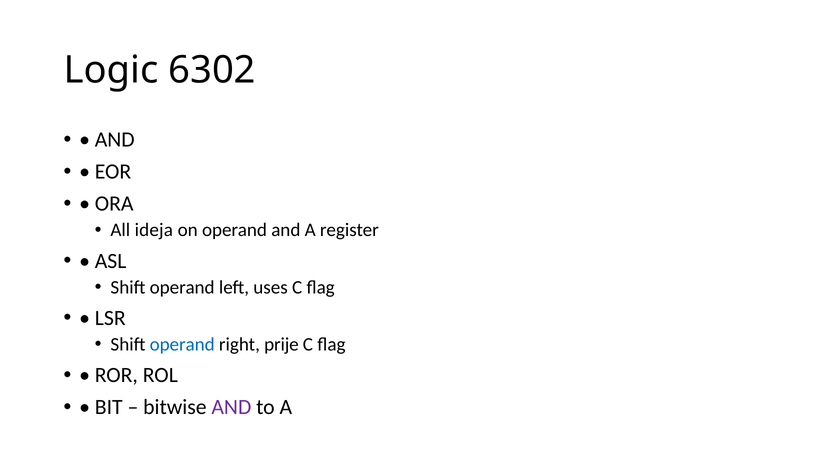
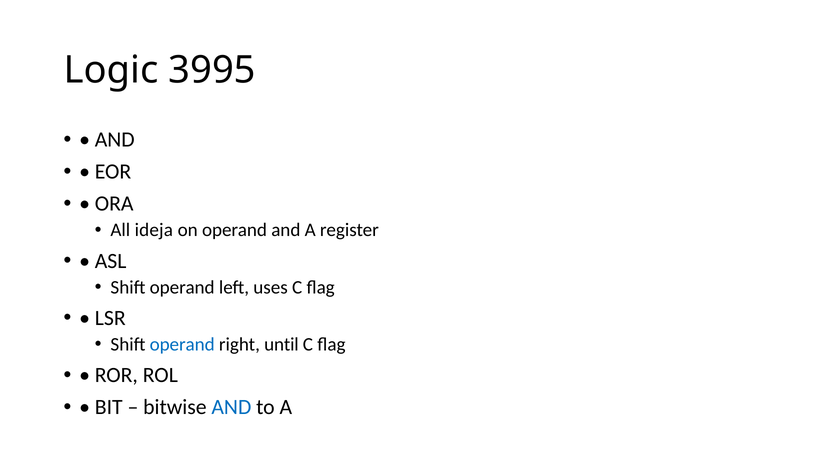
6302: 6302 -> 3995 (212, 70)
prije: prije -> until (281, 344)
AND colour: purple -> blue (231, 407)
